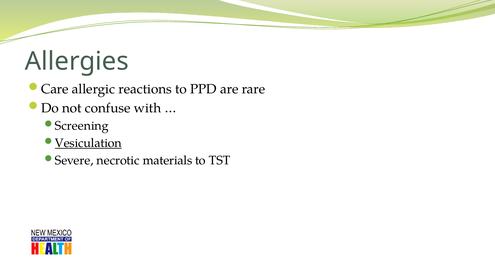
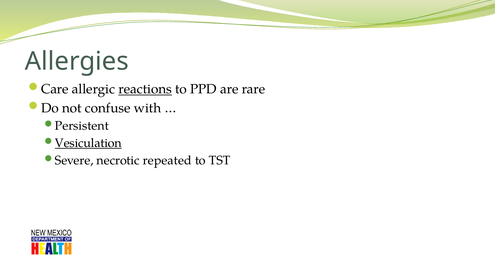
reactions underline: none -> present (145, 89)
Screening: Screening -> Persistent (82, 126)
materials: materials -> repeated (167, 161)
